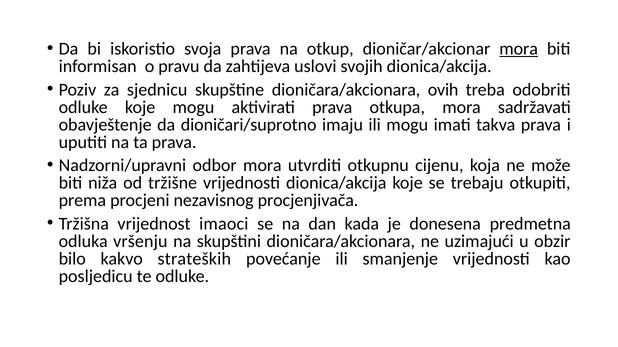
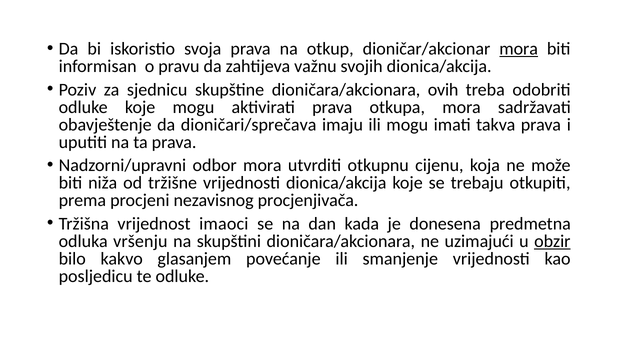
uslovi: uslovi -> važnu (315, 66)
dioničari/suprotno: dioničari/suprotno -> dioničari/sprečava (249, 125)
obzir underline: none -> present (552, 242)
strateških: strateških -> glasanjem (194, 259)
